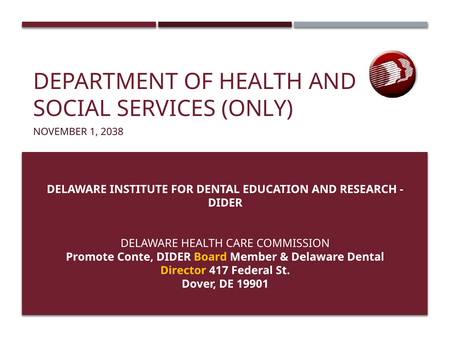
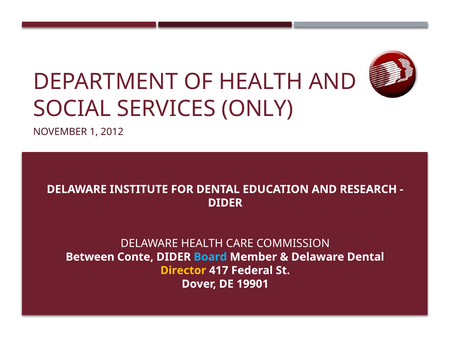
2038: 2038 -> 2012 (112, 132)
Promote: Promote -> Between (90, 257)
Board colour: yellow -> light blue (210, 257)
